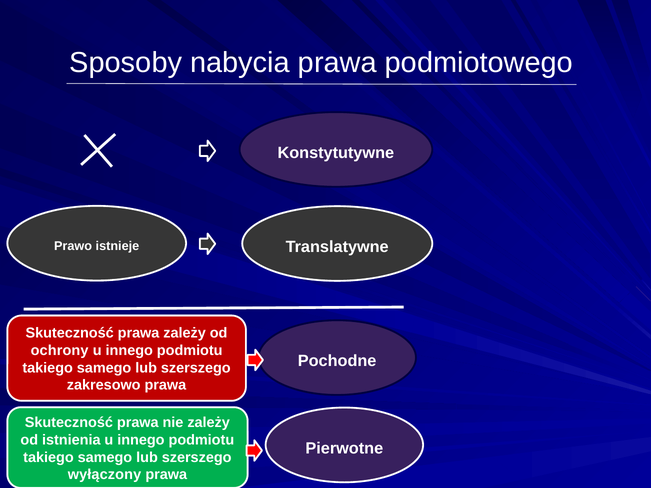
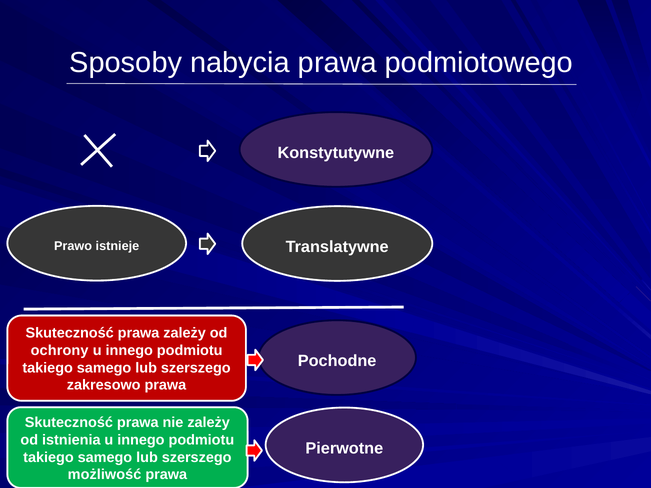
wyłączony: wyłączony -> możliwość (105, 475)
